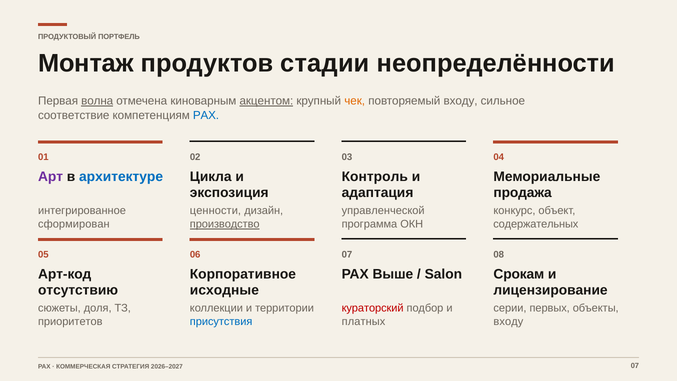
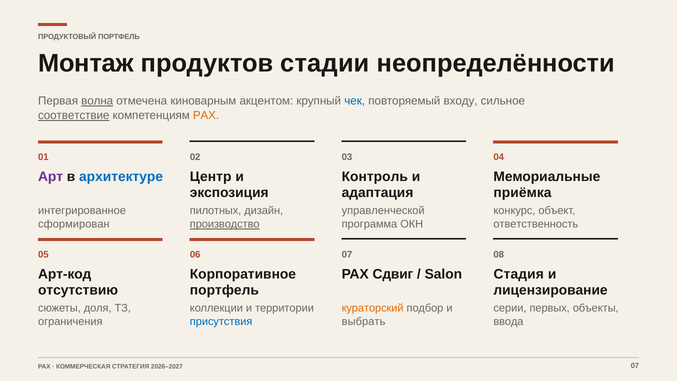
акцентом underline: present -> none (266, 101)
чек colour: orange -> blue (355, 101)
соответствие underline: none -> present (74, 115)
РАХ colour: blue -> orange (206, 115)
Цикла: Цикла -> Центр (211, 177)
продажа: продажа -> приёмка (522, 193)
ценности: ценности -> пилотных (216, 210)
содержательных: содержательных -> ответственность (536, 224)
Выше: Выше -> Сдвиг (393, 274)
Срокам: Срокам -> Стадия (519, 274)
исходные: исходные -> портфель (224, 290)
кураторский colour: red -> orange (373, 308)
приоритетов: приоритетов -> ограничения (70, 321)
платных: платных -> выбрать (364, 321)
входу: входу -> ввода (508, 321)
